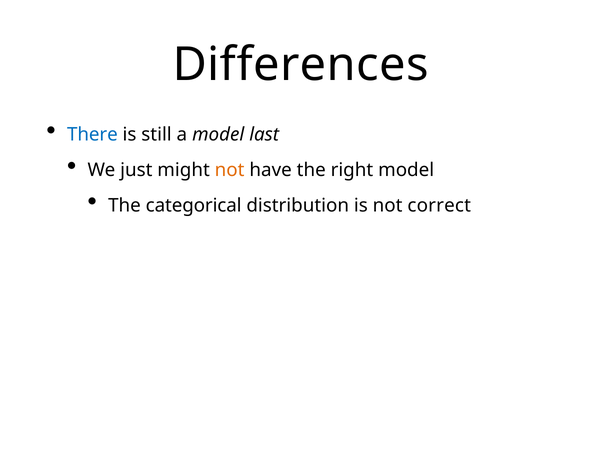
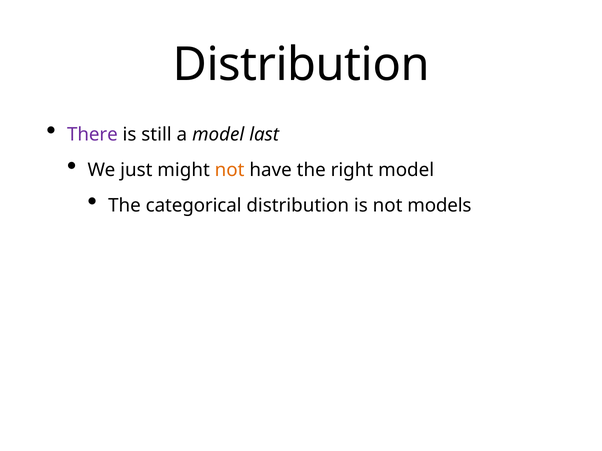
Differences: Differences -> Distribution (301, 65)
There colour: blue -> purple (92, 135)
correct: correct -> models (439, 206)
